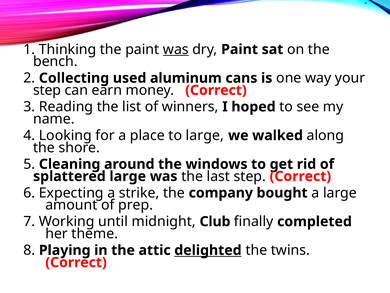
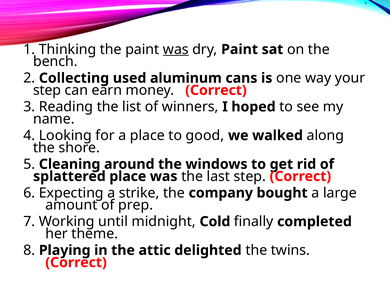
to large: large -> good (205, 135)
splattered large: large -> place (128, 176)
Club: Club -> Cold (215, 221)
delighted underline: present -> none (208, 250)
